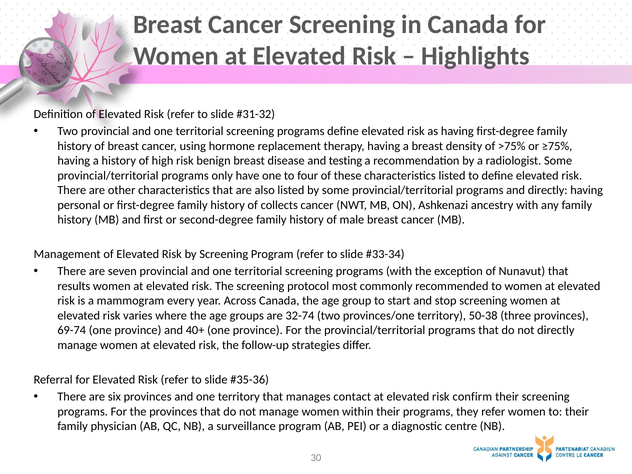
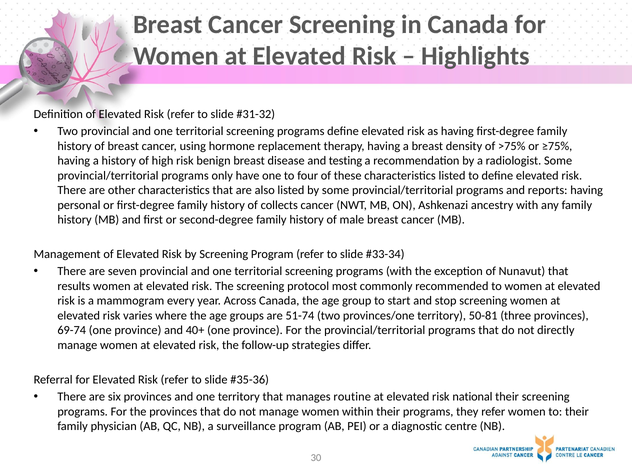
and directly: directly -> reports (548, 190)
32-74: 32-74 -> 51-74 (300, 316)
50-38: 50-38 -> 50-81 (483, 316)
contact: contact -> routine (352, 397)
confirm: confirm -> national (472, 397)
